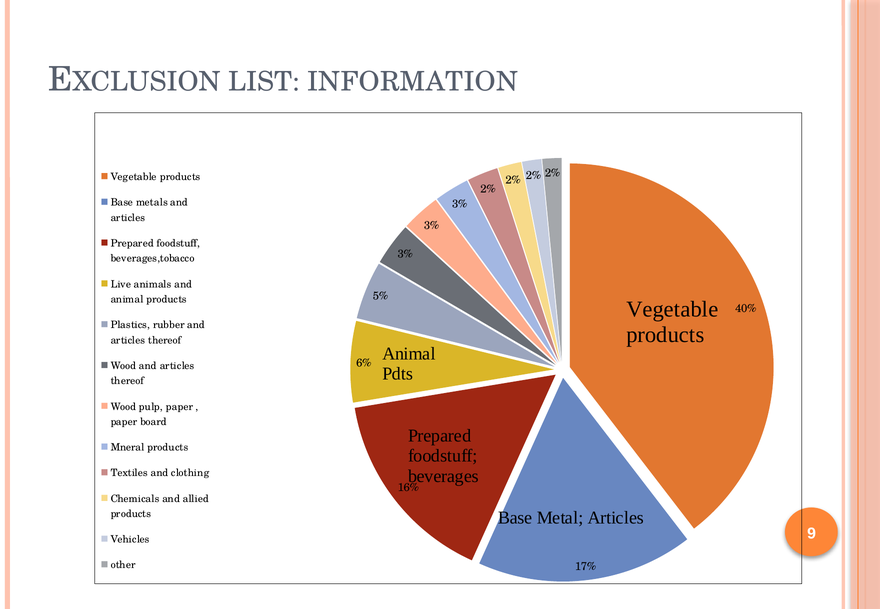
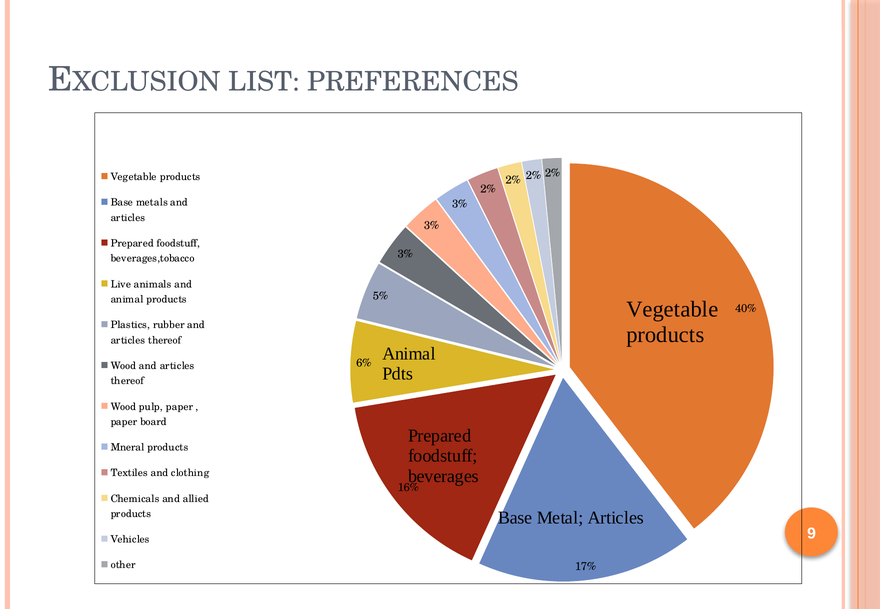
INFORMATION: INFORMATION -> PREFERENCES (413, 82)
